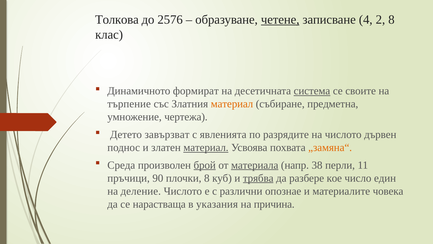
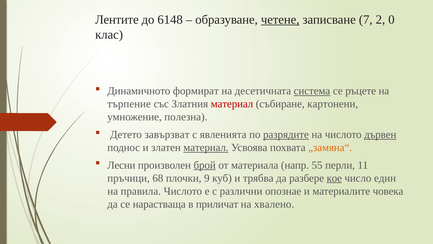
Толкова: Толкова -> Лентите (117, 20)
2576: 2576 -> 6148 (170, 20)
4: 4 -> 7 (366, 20)
2 8: 8 -> 0 (391, 20)
своите: своите -> ръцете (361, 91)
материал colour: orange -> red (232, 104)
предметна: предметна -> картонени (333, 104)
чертежа: чертежа -> полезна (186, 117)
разрядите underline: none -> present (286, 134)
дървен underline: none -> present (380, 134)
Среда: Среда -> Лесни (121, 165)
материала underline: present -> none (255, 165)
38: 38 -> 55 (317, 165)
90: 90 -> 68 (158, 178)
плочки 8: 8 -> 9 (207, 178)
трябва underline: present -> none (258, 178)
кое underline: none -> present (334, 178)
деление: деление -> правила (141, 191)
указания: указания -> приличат (217, 204)
причина: причина -> хвалено (274, 204)
